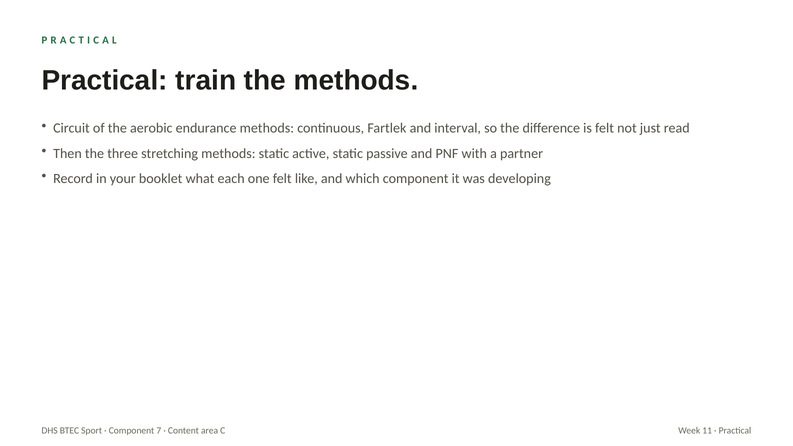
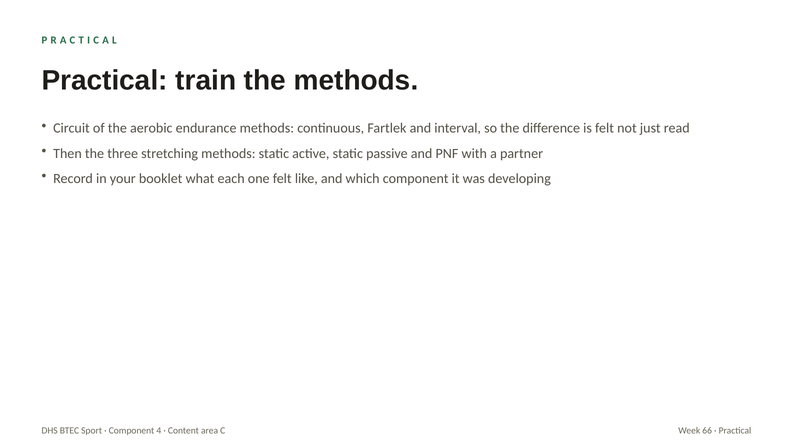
7: 7 -> 4 (159, 431)
11: 11 -> 66 (707, 431)
